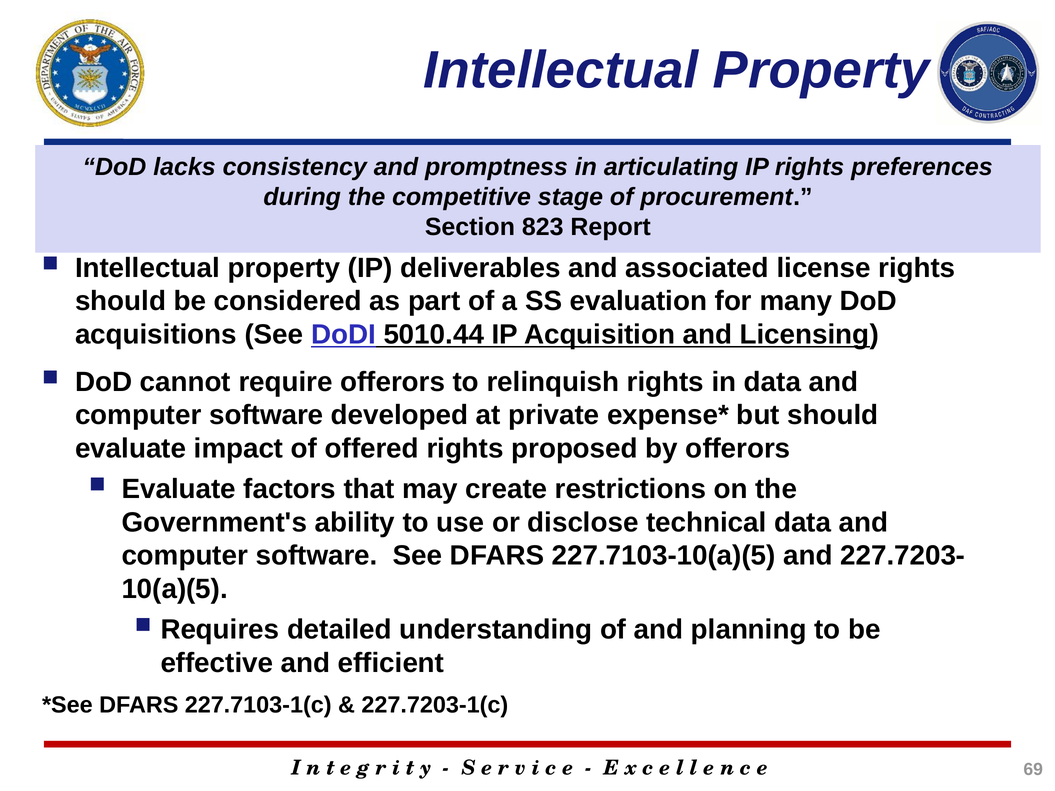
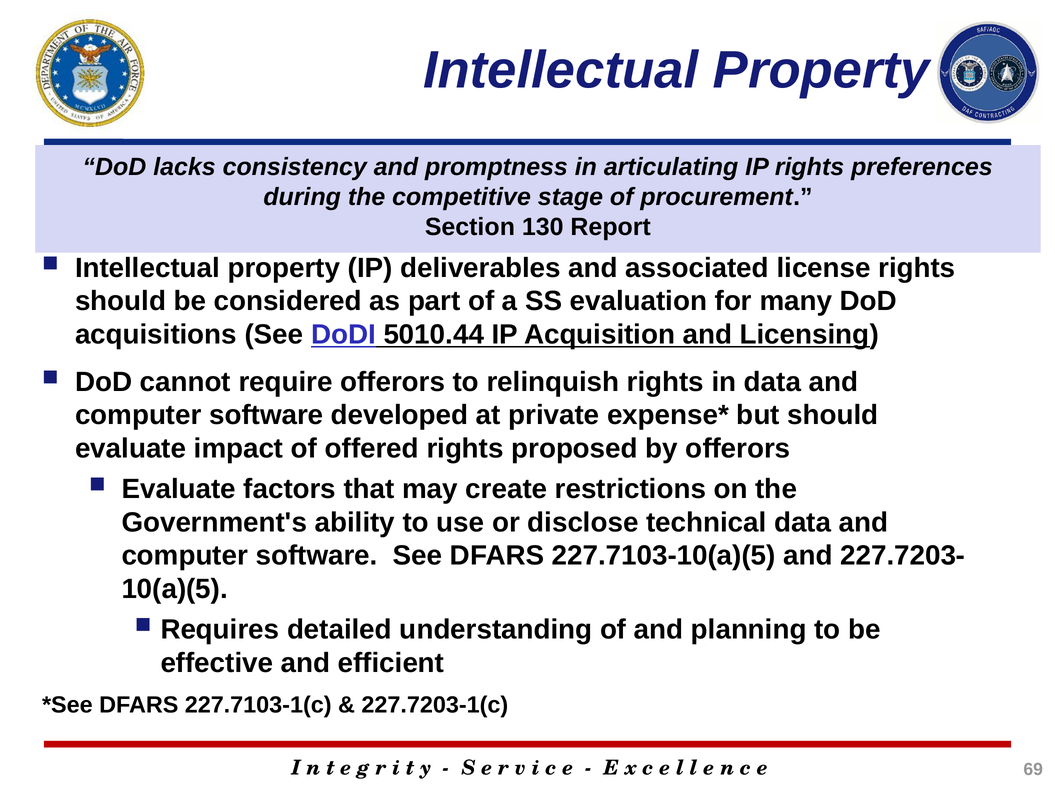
823: 823 -> 130 (543, 227)
